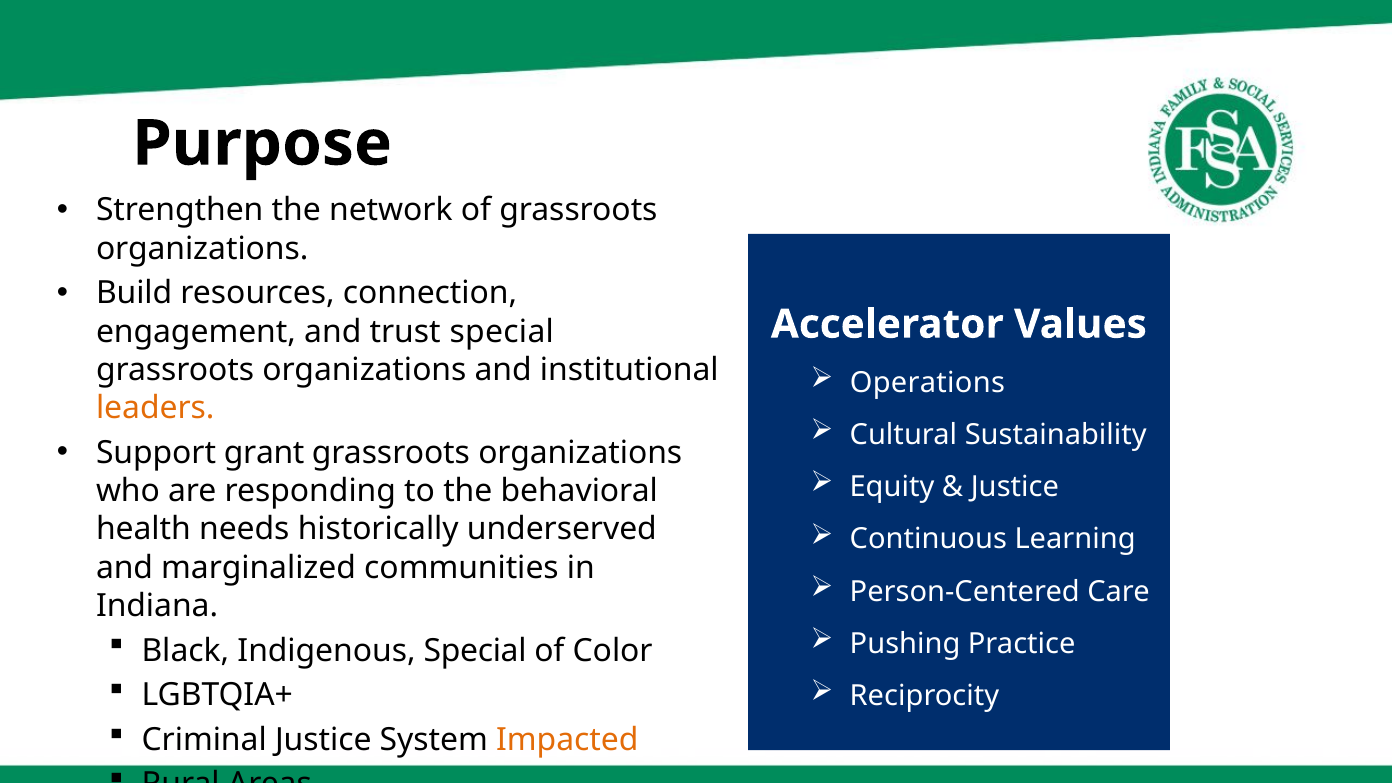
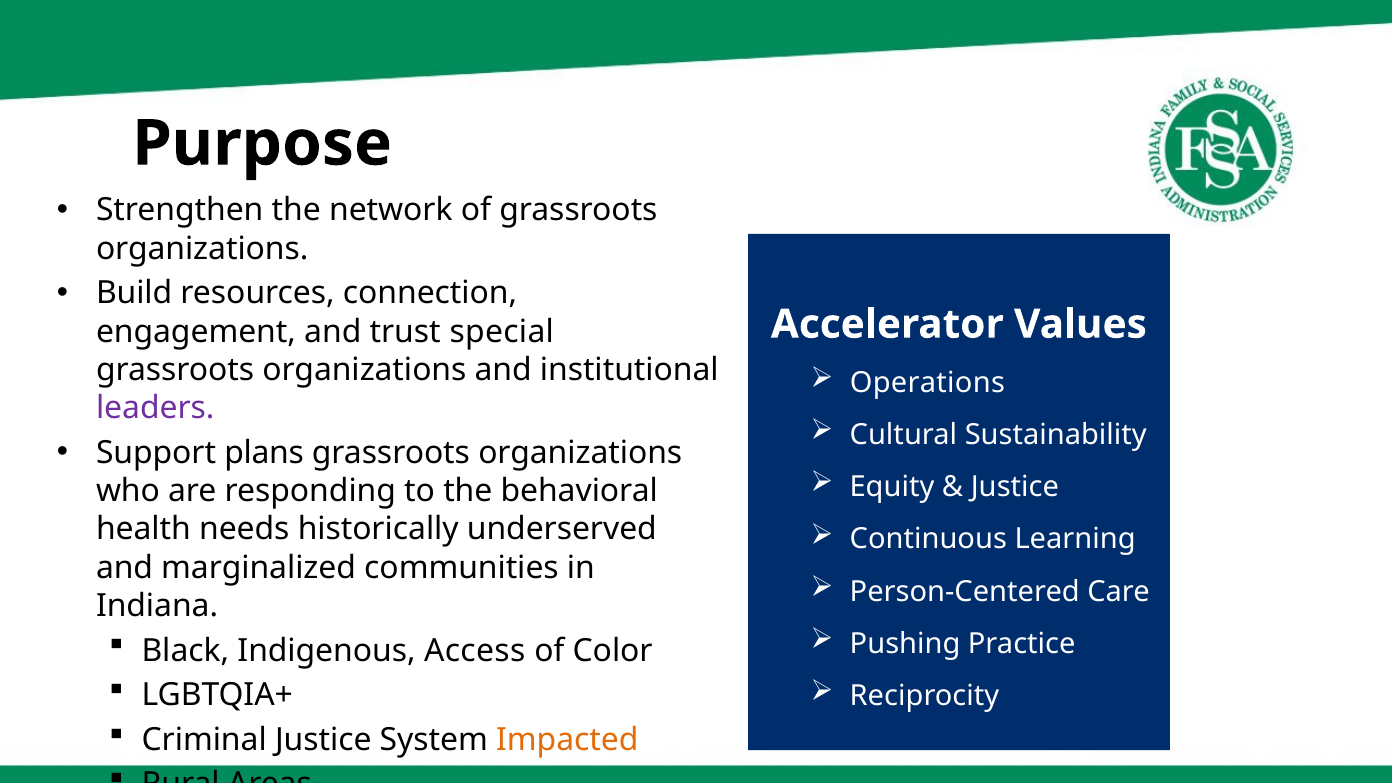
leaders colour: orange -> purple (155, 408)
grant: grant -> plans (264, 453)
Indigenous Special: Special -> Access (475, 650)
